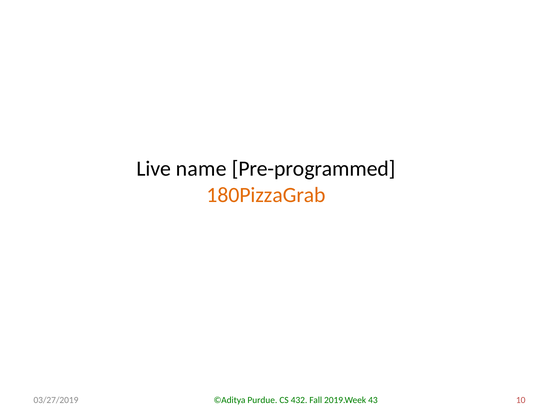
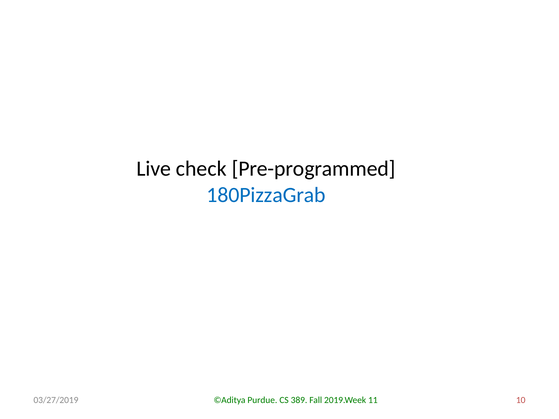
name: name -> check (201, 169)
180PizzaGrab colour: orange -> blue (266, 195)
432: 432 -> 389 (299, 400)
43: 43 -> 11 (373, 400)
